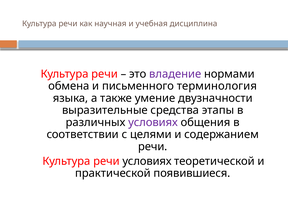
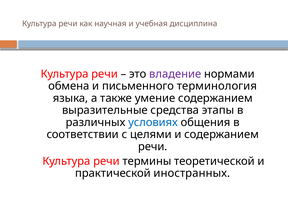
умение двузначности: двузначности -> содержанием (215, 98)
условиях colour: purple -> blue (153, 122)
речи условиях: условиях -> термины (147, 161)
появившиеся: появившиеся -> иностранных (192, 173)
